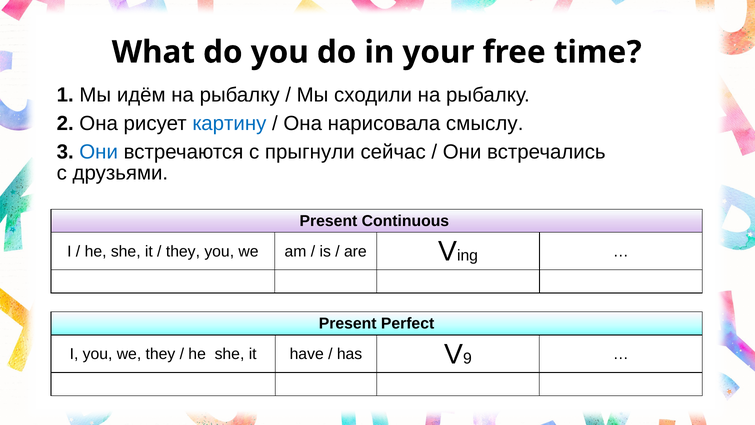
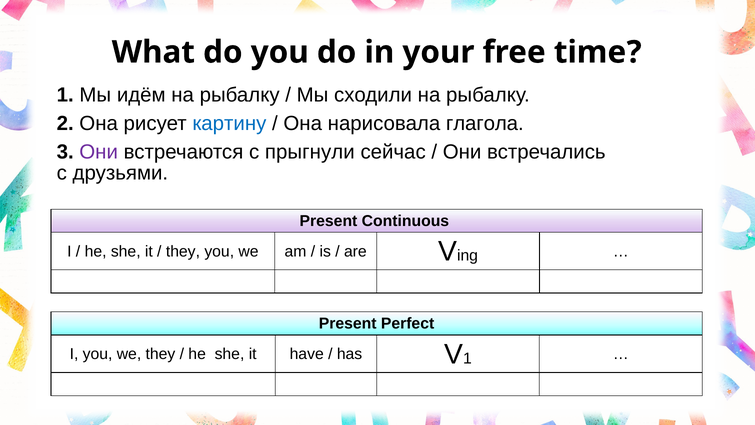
смыслу: смыслу -> глагола (485, 124)
Они colour: blue -> purple (99, 152)
9: 9 -> 1 (467, 358)
